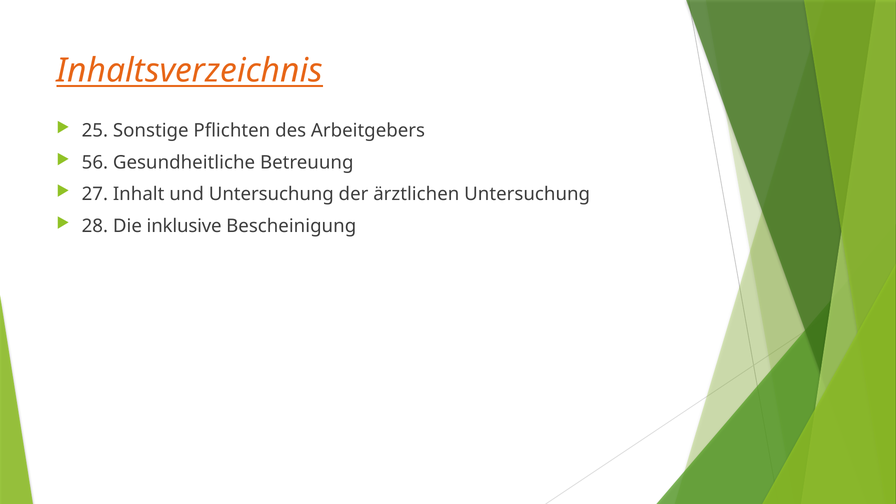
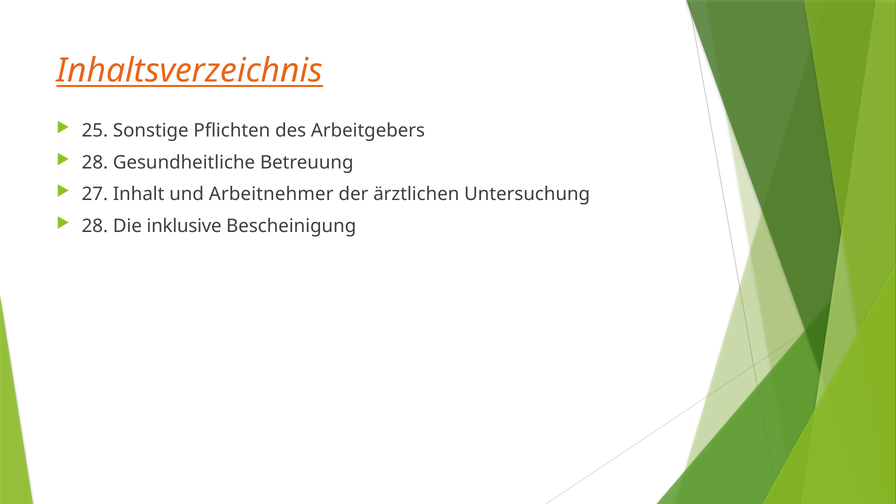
56: 56 -> 28 (95, 162)
und Untersuchung: Untersuchung -> Arbeitnehmer (271, 194)
